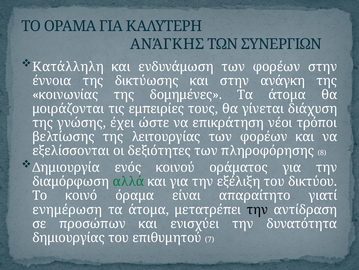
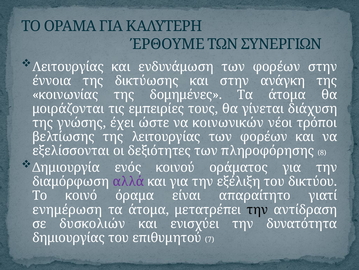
ΑΝΆΓΚΗΣ: ΑΝΆΓΚΗΣ -> ΈΡΘΟΥΜΕ (167, 44)
Κατάλληλη: Κατάλληλη -> Λειτουργίας (68, 67)
επικράτηση: επικράτηση -> κοινωνικών (228, 123)
αλλά colour: green -> purple (128, 181)
προσώπων: προσώπων -> δυσκολιών (92, 223)
